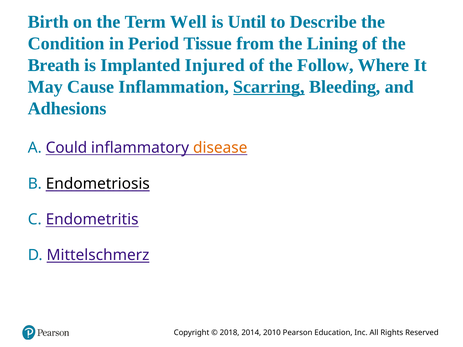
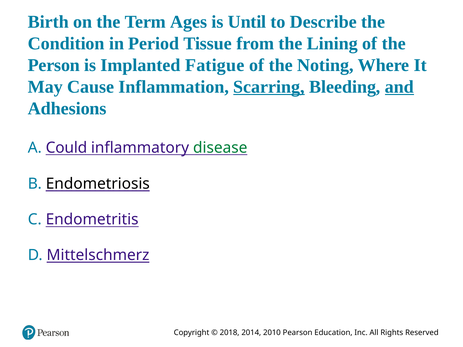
Well: Well -> Ages (189, 22)
Breath: Breath -> Person (54, 65)
Injured: Injured -> Fatigue (215, 65)
Follow: Follow -> Noting (325, 65)
and underline: none -> present (399, 87)
disease colour: orange -> green (220, 148)
